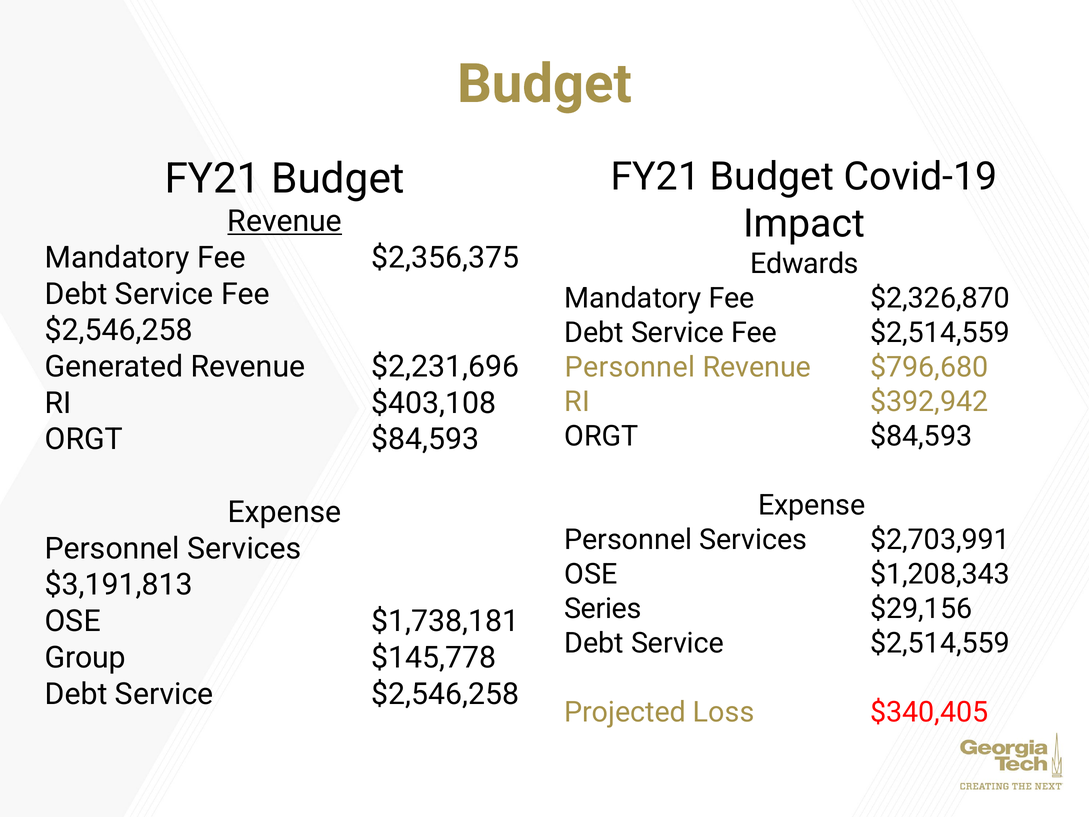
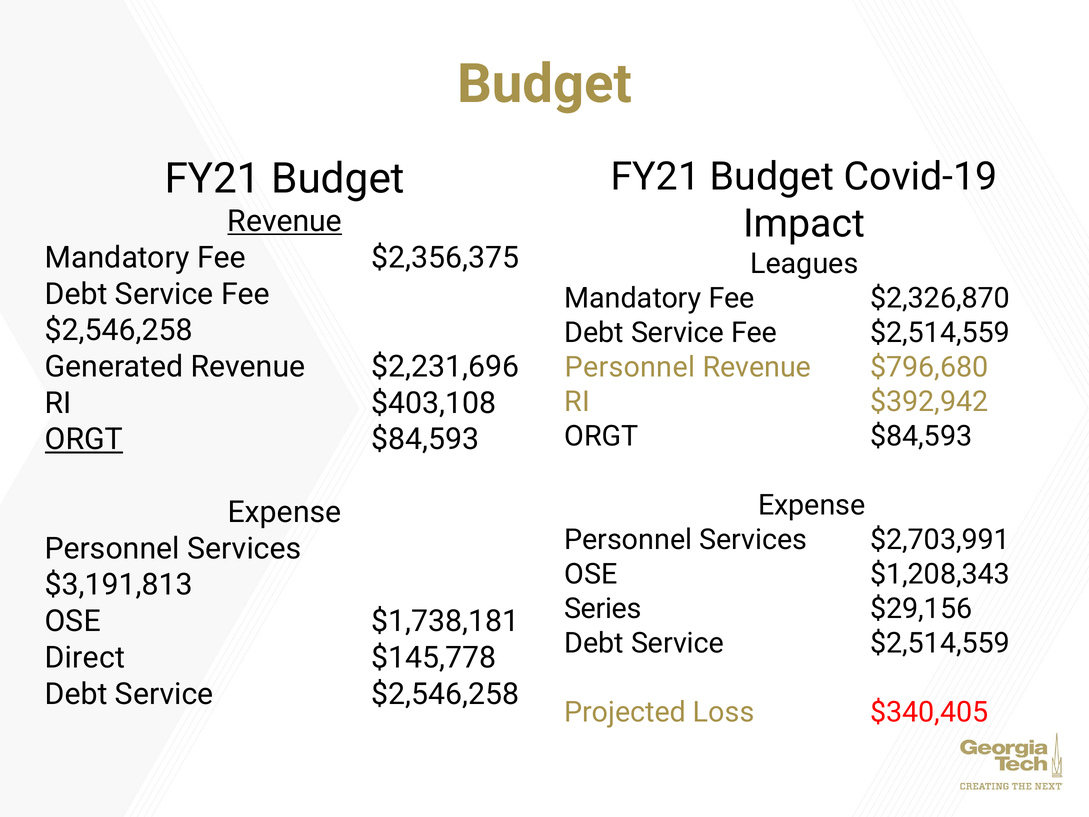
Edwards: Edwards -> Leagues (804, 264)
ORGT underline: none -> present (84, 439)
Group: Group -> Direct (85, 658)
